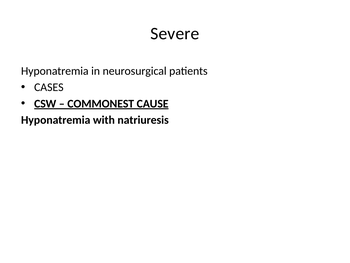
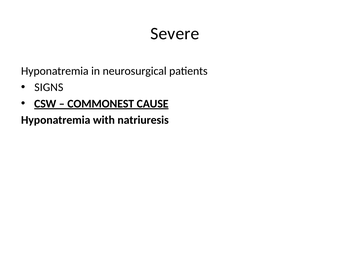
CASES: CASES -> SIGNS (49, 87)
